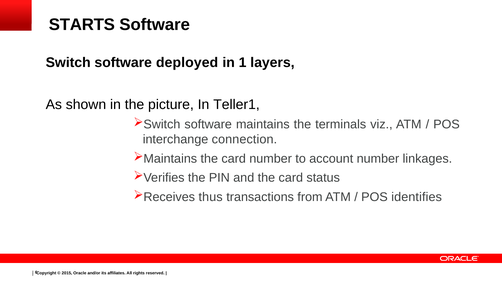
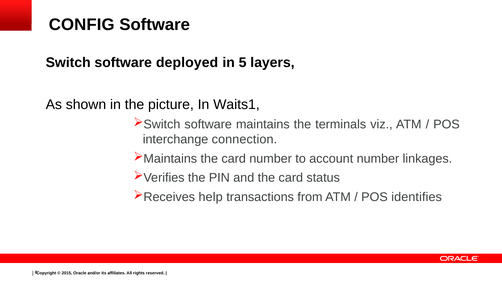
STARTS: STARTS -> CONFIG (82, 25)
1: 1 -> 5 (243, 63)
Teller1: Teller1 -> Waits1 (237, 105)
thus: thus -> help (211, 197)
